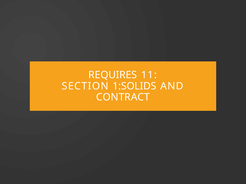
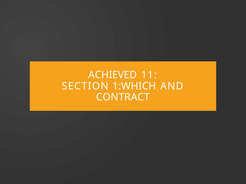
REQUIRES: REQUIRES -> ACHIEVED (113, 75)
1:SOLIDS: 1:SOLIDS -> 1:WHICH (134, 86)
